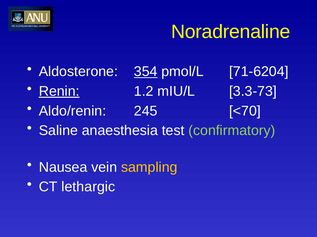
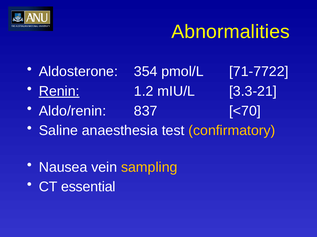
Noradrenaline: Noradrenaline -> Abnormalities (231, 32)
354 underline: present -> none (146, 72)
71-6204: 71-6204 -> 71-7722 (259, 72)
3.3-73: 3.3-73 -> 3.3-21 (253, 92)
245: 245 -> 837 (146, 111)
confirmatory colour: light green -> yellow (232, 131)
lethargic: lethargic -> essential (88, 187)
